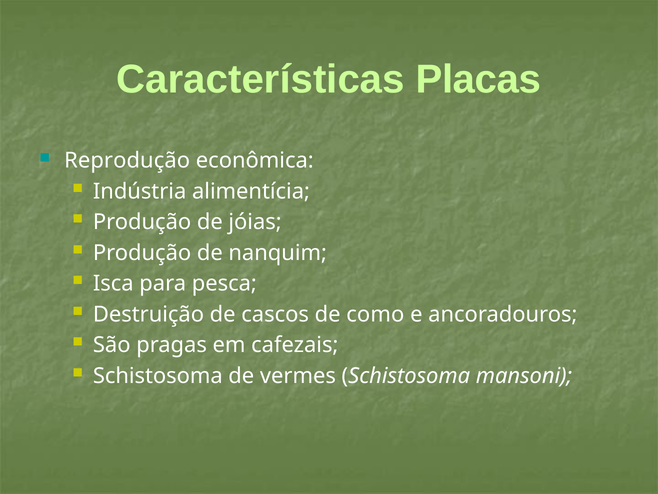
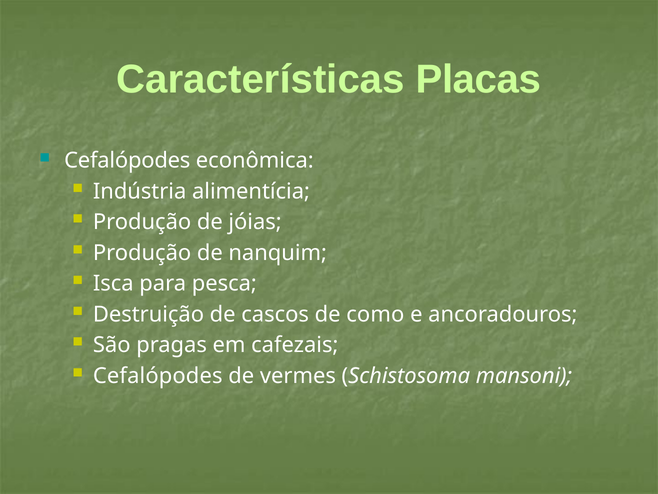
Reprodução: Reprodução -> Cefalópodes (127, 161)
Schistosoma: Schistosoma -> Cefalópodes (158, 375)
